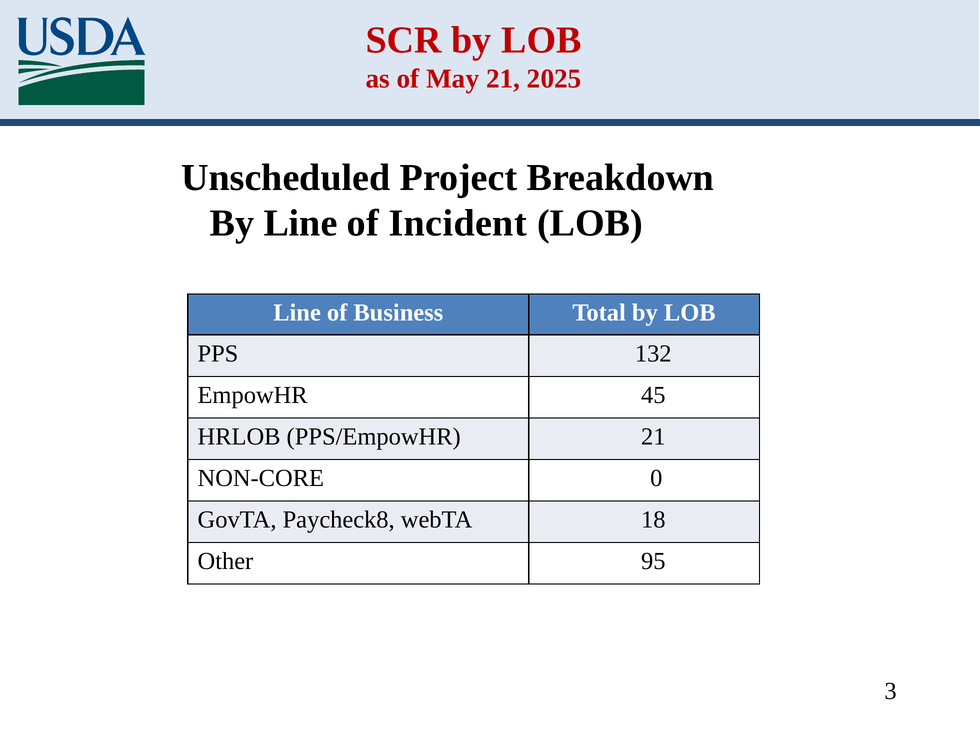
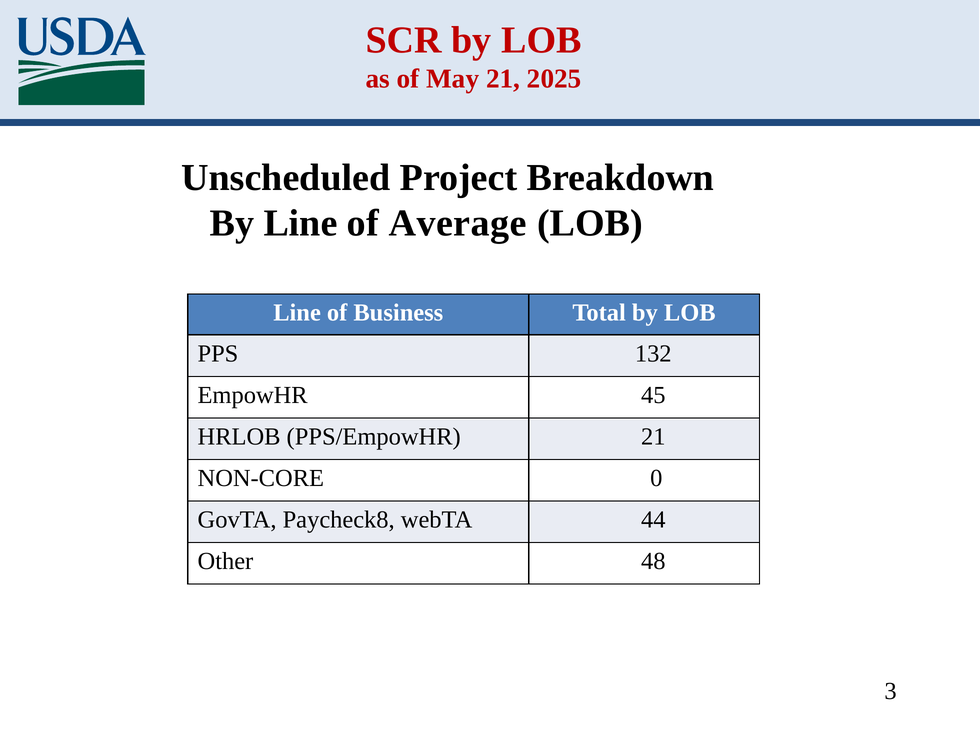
Incident: Incident -> Average (458, 223)
18: 18 -> 44 (653, 520)
95: 95 -> 48 (653, 561)
